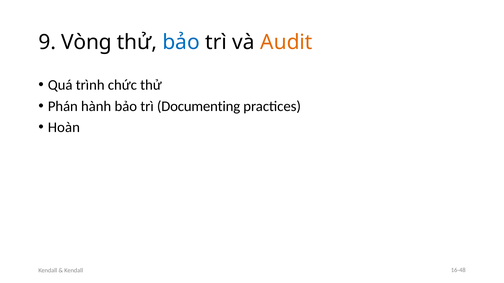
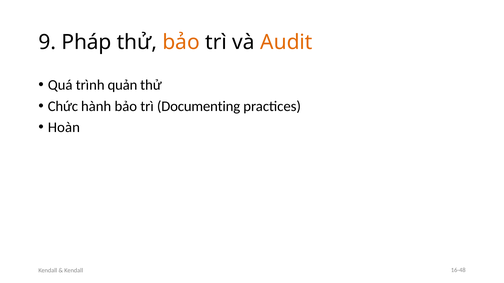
Vòng: Vòng -> Pháp (86, 42)
bảo colour: blue -> orange (181, 42)
chức: chức -> quản (122, 85)
Phán: Phán -> Chức (63, 106)
